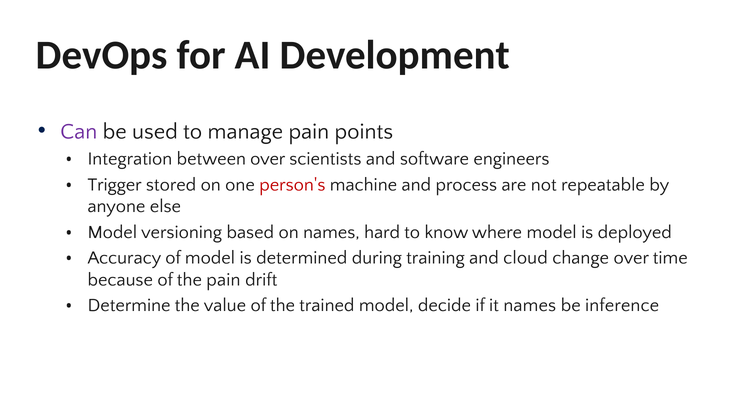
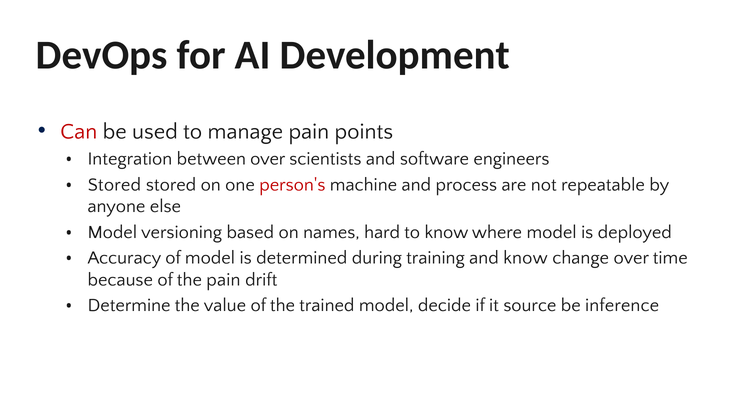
Can colour: purple -> red (79, 131)
Trigger: Trigger -> Stored (114, 185)
and cloud: cloud -> know (525, 258)
it names: names -> source (530, 306)
